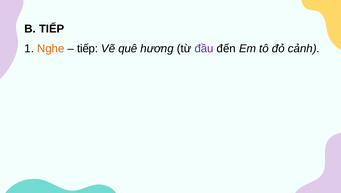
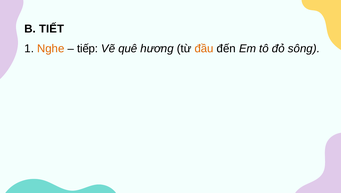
B TIẾP: TIẾP -> TIẾT (52, 29)
đầu colour: purple -> orange (204, 48)
cảnh: cảnh -> sông (304, 48)
